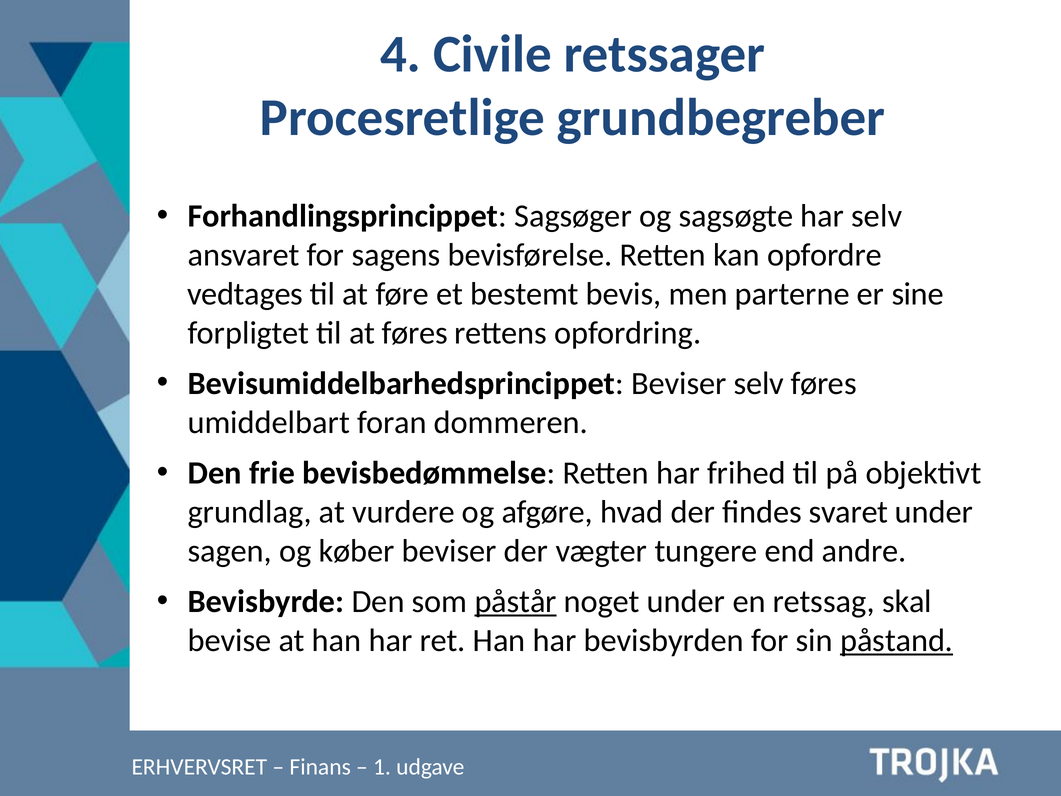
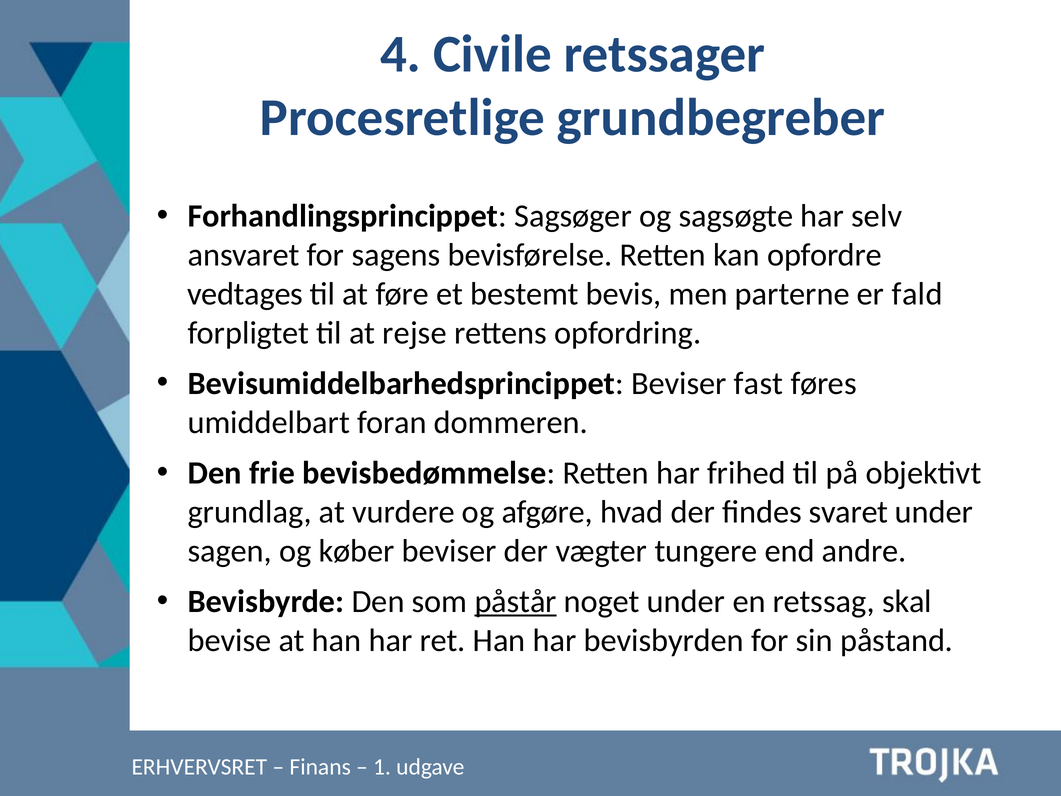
sine: sine -> fald (917, 294)
at føres: føres -> rejse (415, 333)
Beviser selv: selv -> fast (759, 383)
påstand underline: present -> none (897, 640)
